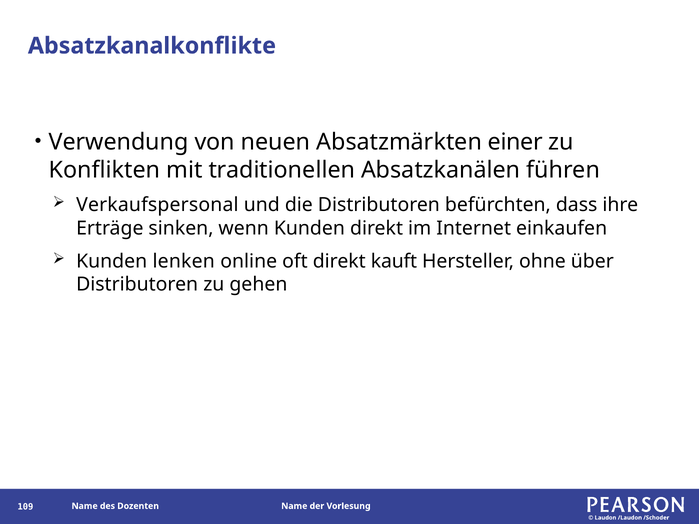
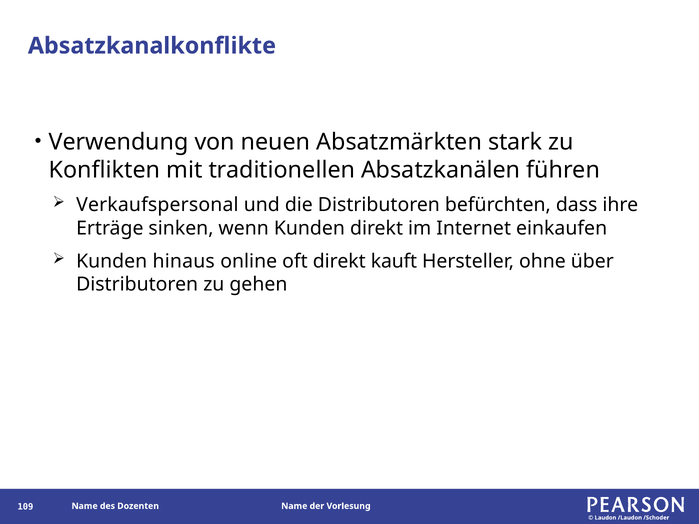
einer: einer -> stark (515, 142)
lenken: lenken -> hinaus (184, 261)
